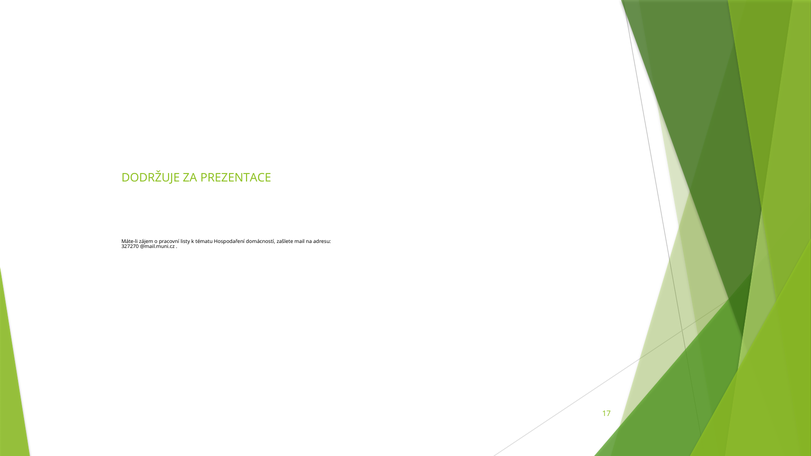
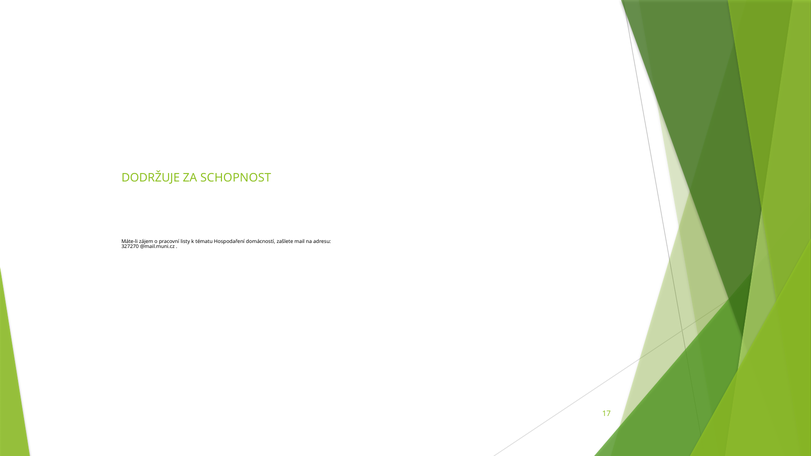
PREZENTACE: PREZENTACE -> SCHOPNOST (236, 178)
